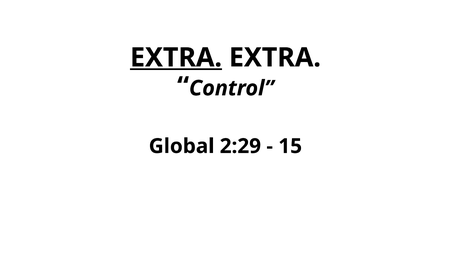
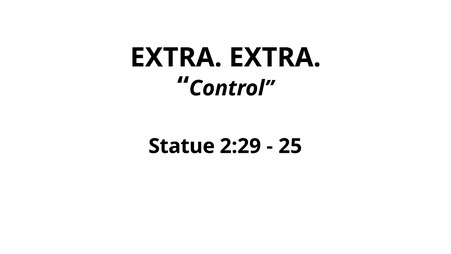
EXTRA underline: present -> none (176, 58)
Global: Global -> Statue (182, 146)
15: 15 -> 25 (290, 146)
